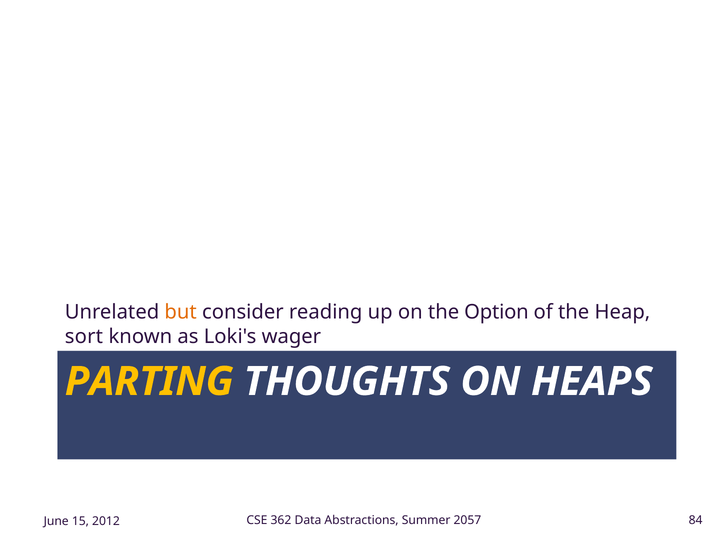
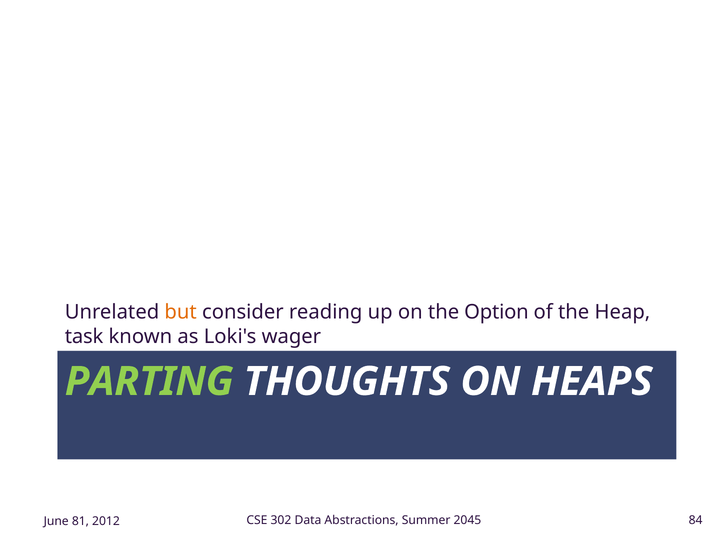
sort: sort -> task (84, 336)
PARTING colour: yellow -> light green (149, 382)
362: 362 -> 302 (281, 520)
2057: 2057 -> 2045 (467, 520)
15: 15 -> 81 (80, 521)
